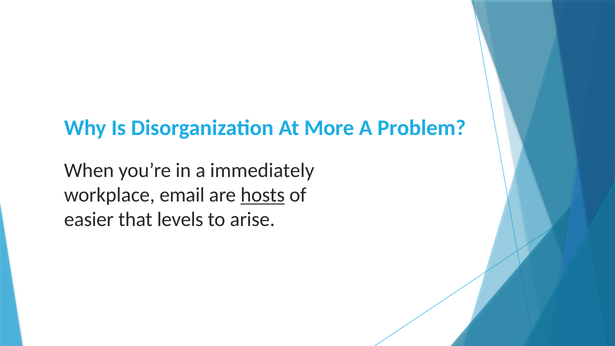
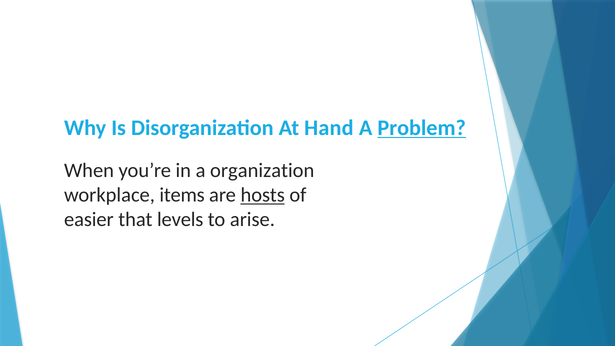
More: More -> Hand (329, 128)
Problem underline: none -> present (422, 128)
immediately: immediately -> organization (262, 170)
email: email -> items (182, 195)
